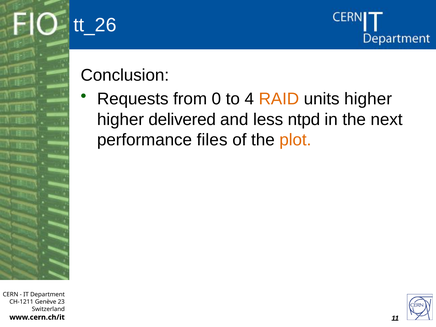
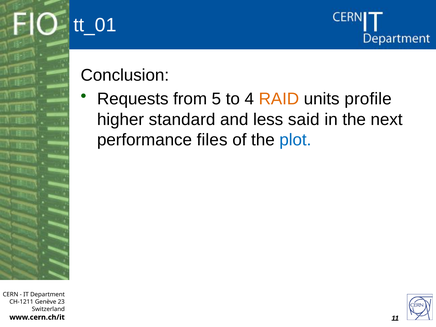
tt_26: tt_26 -> tt_01 (95, 25)
0: 0 -> 5 (216, 99)
units higher: higher -> profile (368, 99)
delivered: delivered -> standard (182, 119)
ntpd: ntpd -> said (304, 119)
plot colour: orange -> blue (295, 140)
